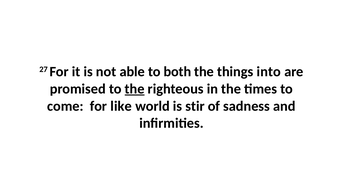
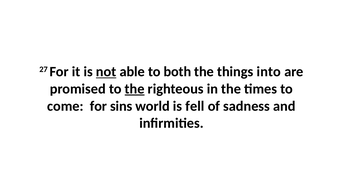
not underline: none -> present (106, 72)
like: like -> sins (121, 106)
stir: stir -> fell (195, 106)
